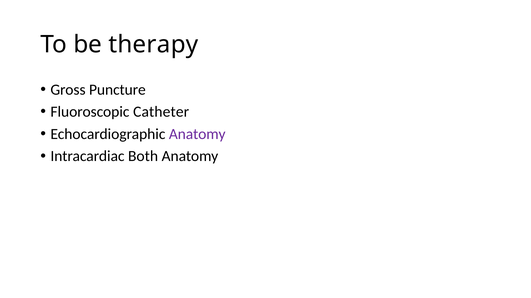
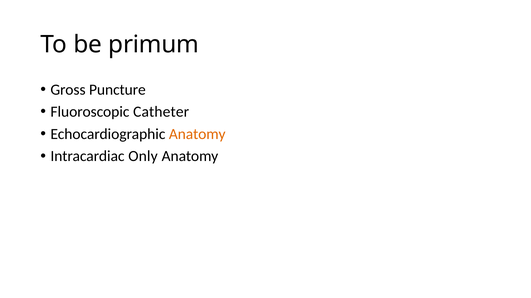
therapy: therapy -> primum (154, 45)
Anatomy colour: purple -> orange (197, 134)
Both: Both -> Only (143, 157)
